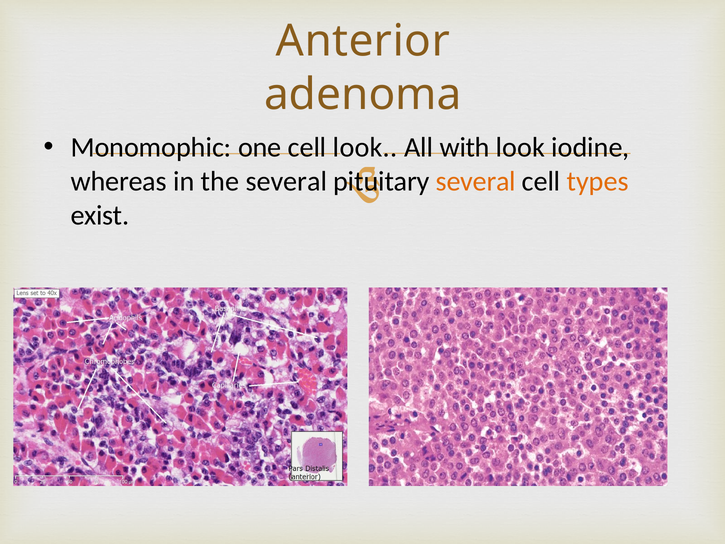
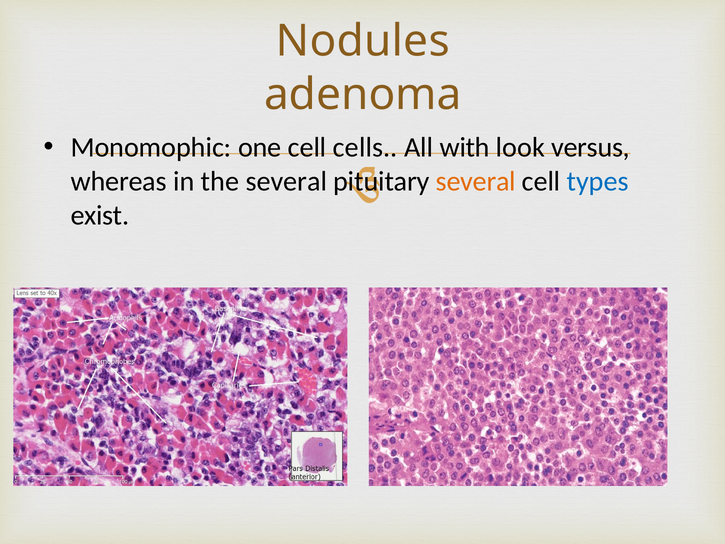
Anterior: Anterior -> Nodules (363, 41)
cell look: look -> cells (365, 148)
iodine: iodine -> versus (591, 148)
types colour: orange -> blue (598, 181)
